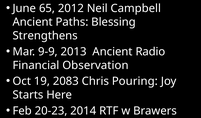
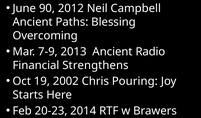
65: 65 -> 90 (47, 8)
Strengthens: Strengthens -> Overcoming (45, 36)
9-9: 9-9 -> 7-9 (48, 52)
Observation: Observation -> Strengthens (95, 65)
2083: 2083 -> 2002 (66, 81)
